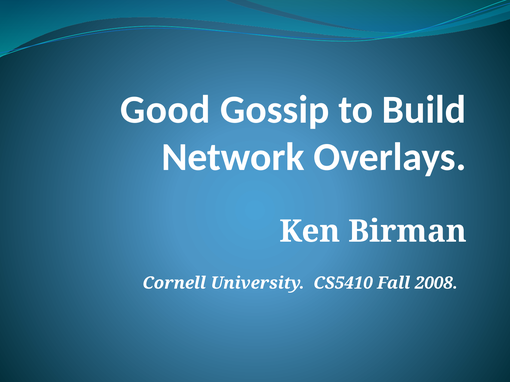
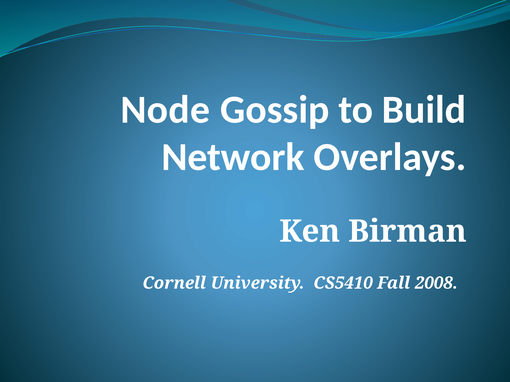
Good: Good -> Node (165, 110)
